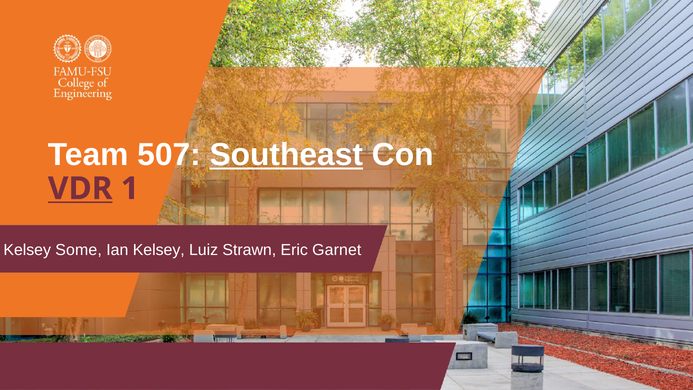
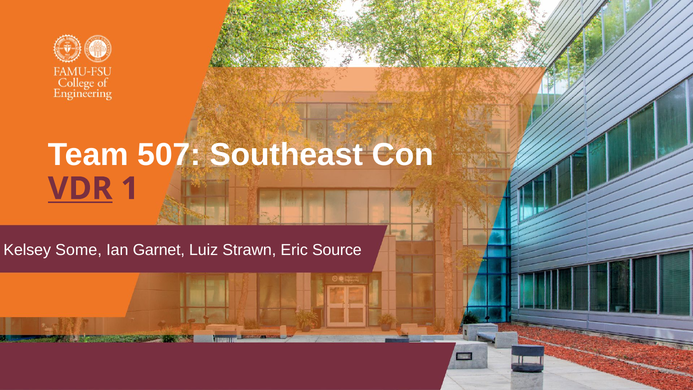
Southeast underline: present -> none (286, 155)
Ian Kelsey: Kelsey -> Garnet (159, 250)
Garnet: Garnet -> Source (337, 250)
